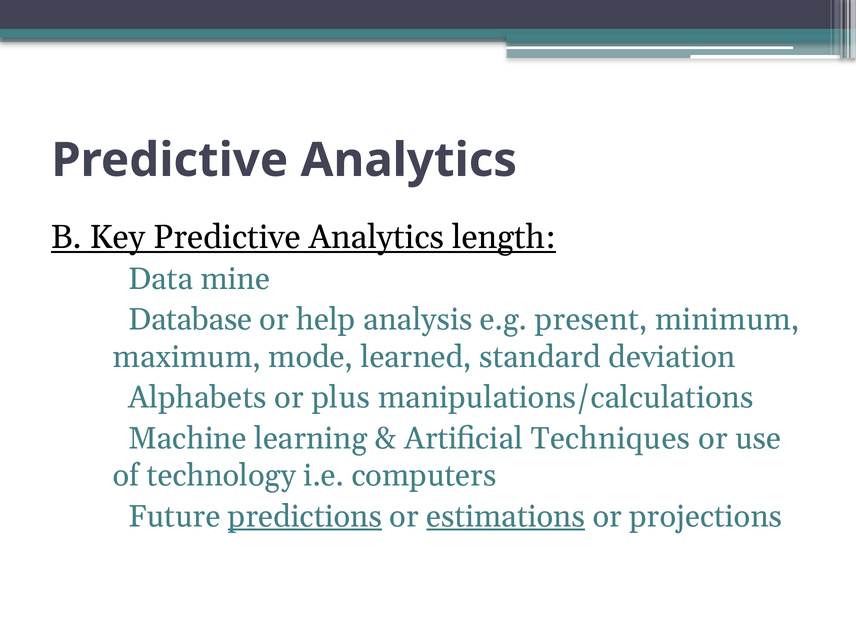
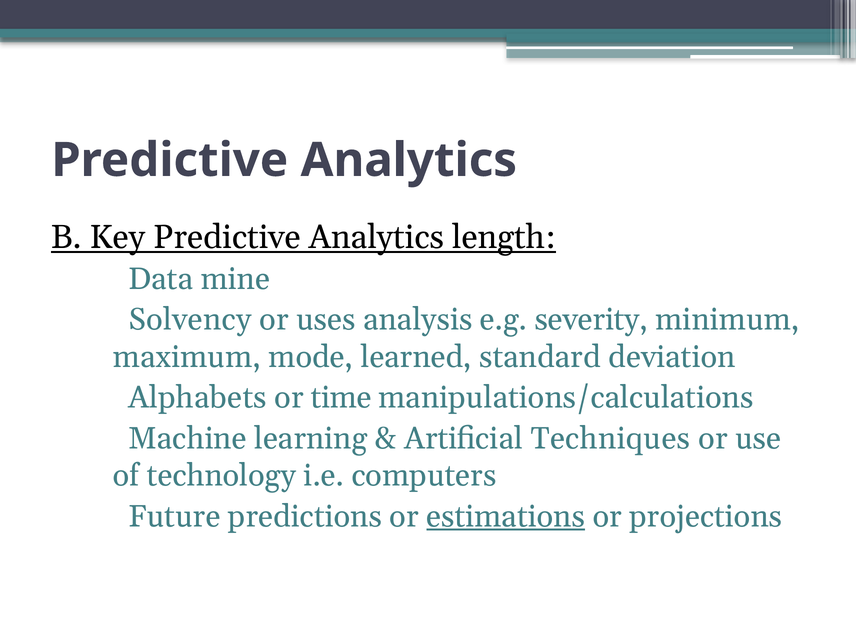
Database: Database -> Solvency (190, 320)
help: help -> uses (326, 320)
present: present -> severity (591, 320)
plus: plus -> time (341, 398)
predictions underline: present -> none (305, 516)
